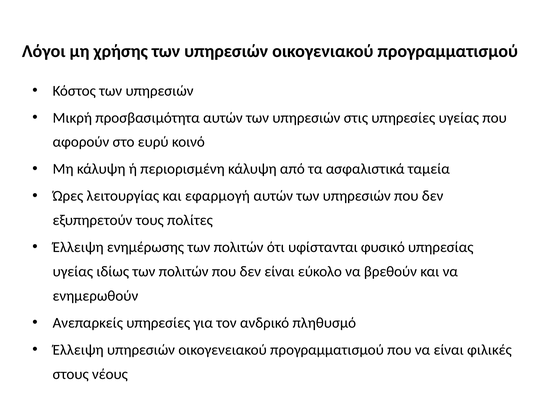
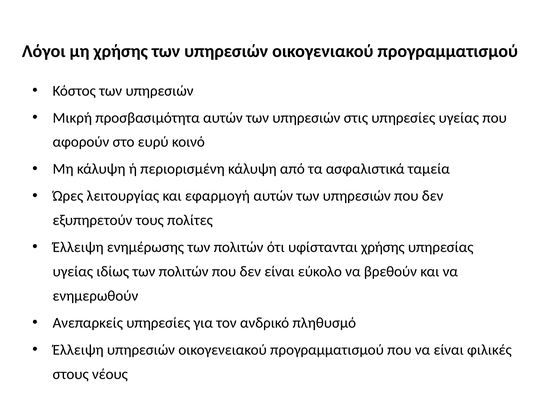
υφίστανται φυσικό: φυσικό -> χρήσης (383, 247)
